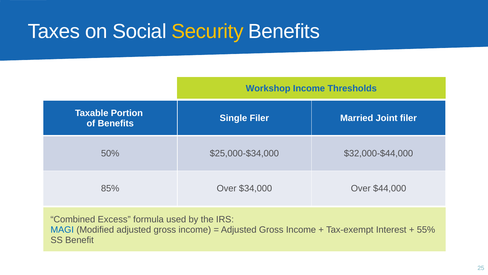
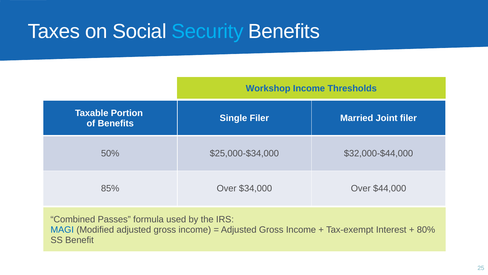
Security colour: yellow -> light blue (208, 31)
Excess: Excess -> Passes (114, 219)
55%: 55% -> 80% (426, 229)
